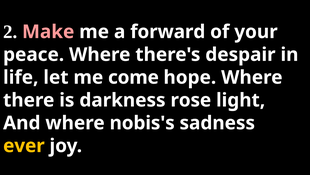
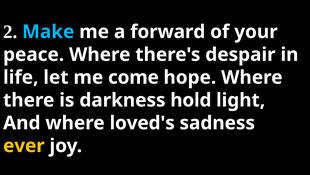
Make colour: pink -> light blue (48, 32)
rose: rose -> hold (191, 100)
nobis's: nobis's -> loved's (142, 123)
